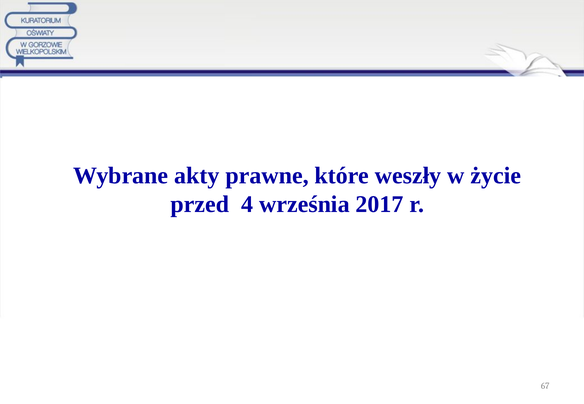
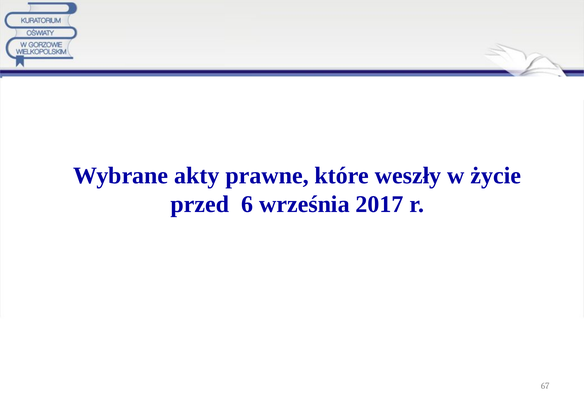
4: 4 -> 6 (247, 204)
